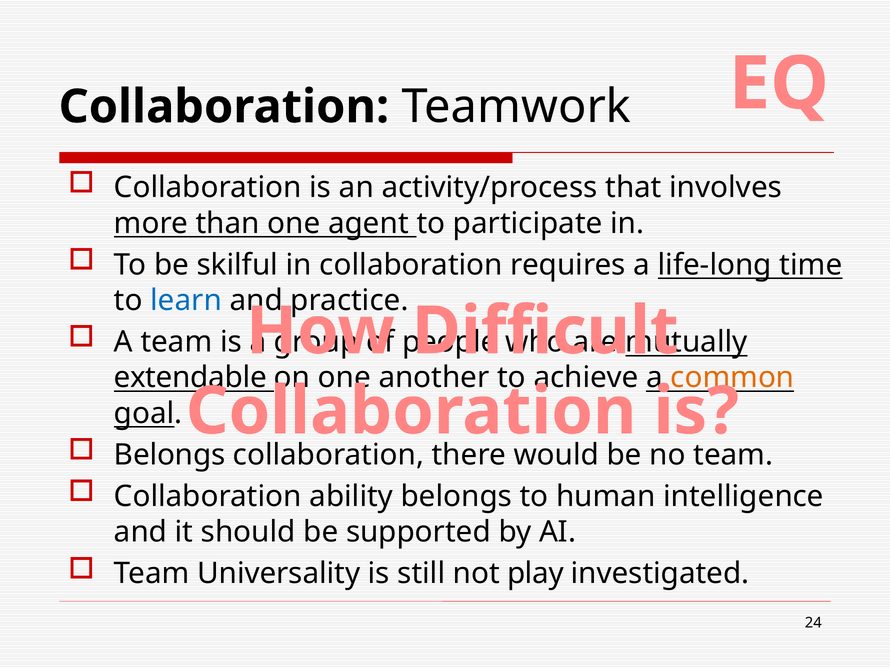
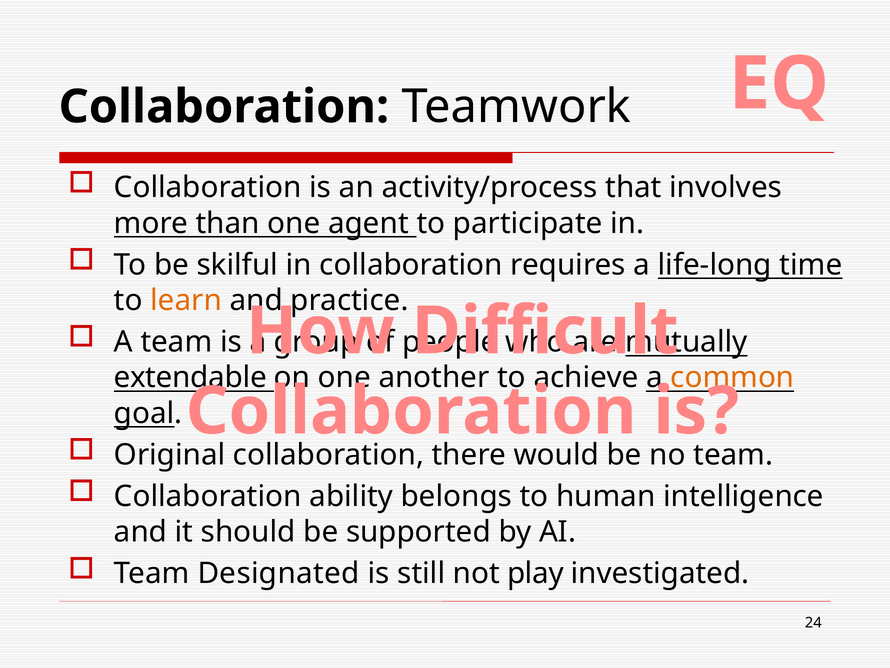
learn colour: blue -> orange (186, 300)
Belongs: Belongs -> Original (170, 454)
Universality: Universality -> Designated (278, 573)
